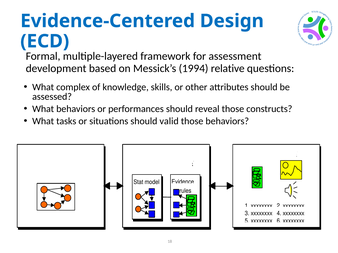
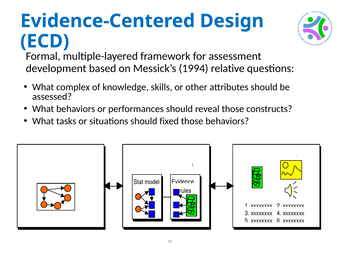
valid: valid -> fixed (169, 121)
